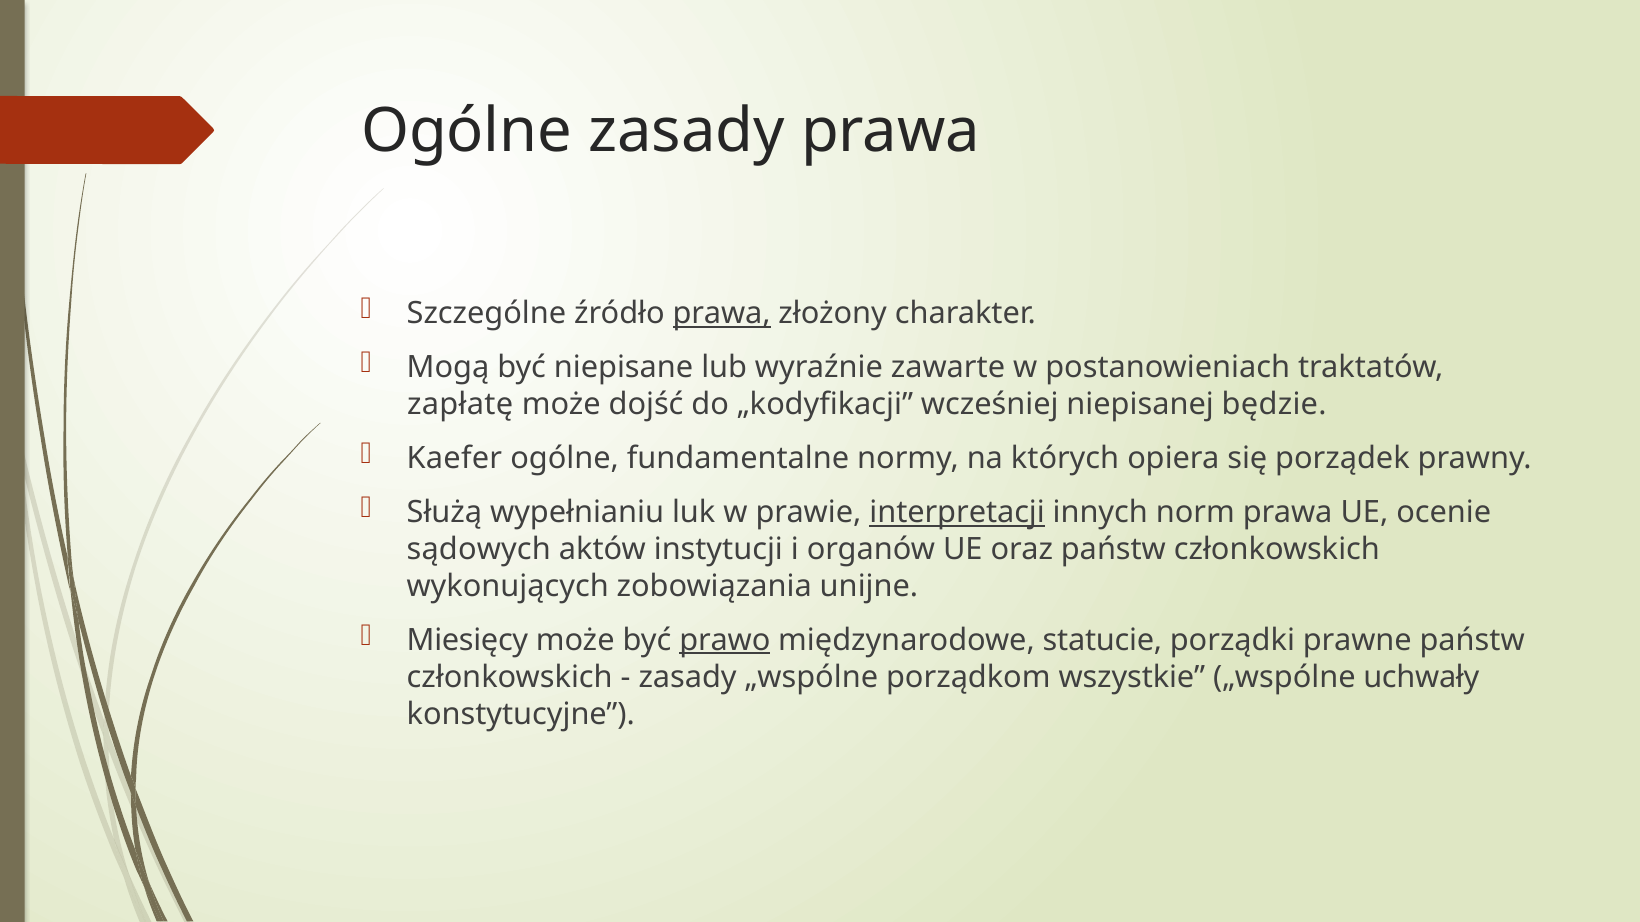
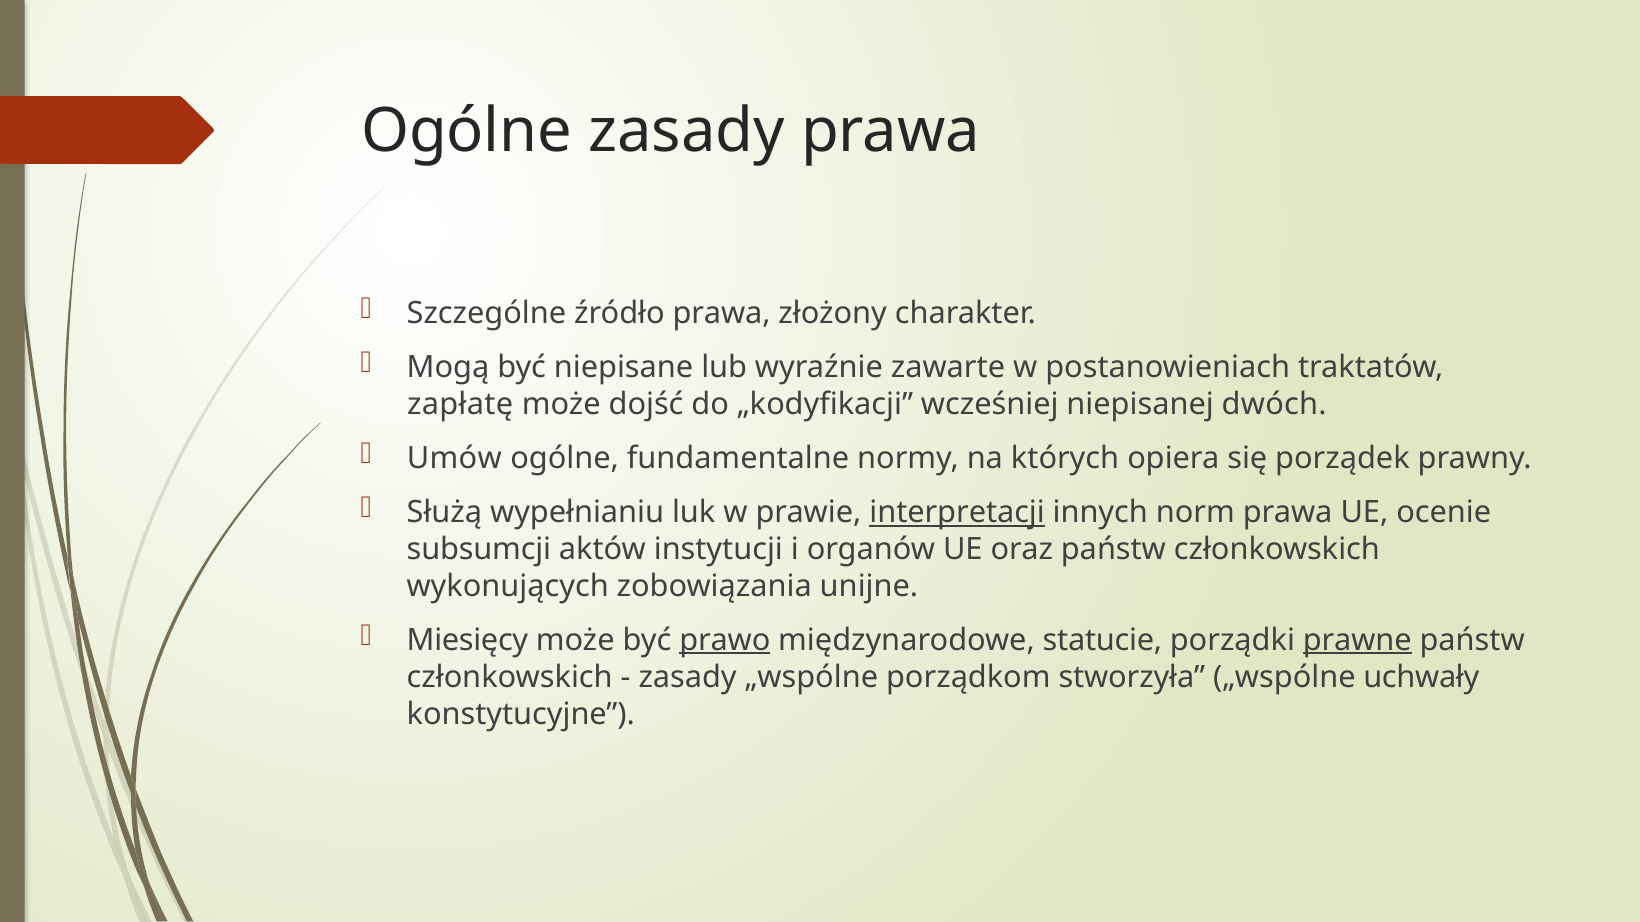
prawa underline: present -> none (722, 314)
będzie: będzie -> dwóch (1274, 405)
Kaefer: Kaefer -> Umów (454, 459)
sądowych: sądowych -> subsumcji (479, 550)
prawne underline: none -> present (1357, 640)
wszystkie: wszystkie -> stworzyła (1132, 677)
